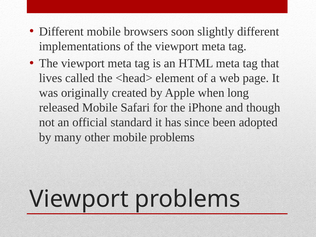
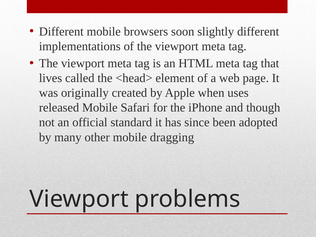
long: long -> uses (238, 93)
mobile problems: problems -> dragging (172, 137)
